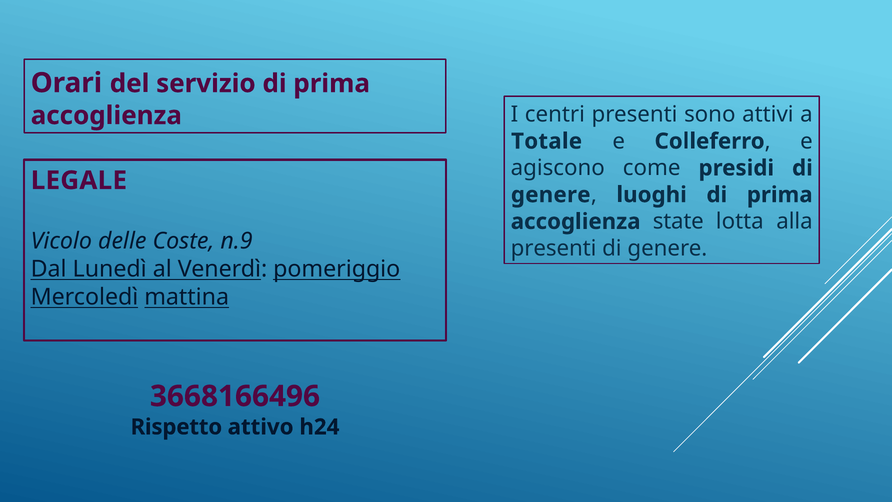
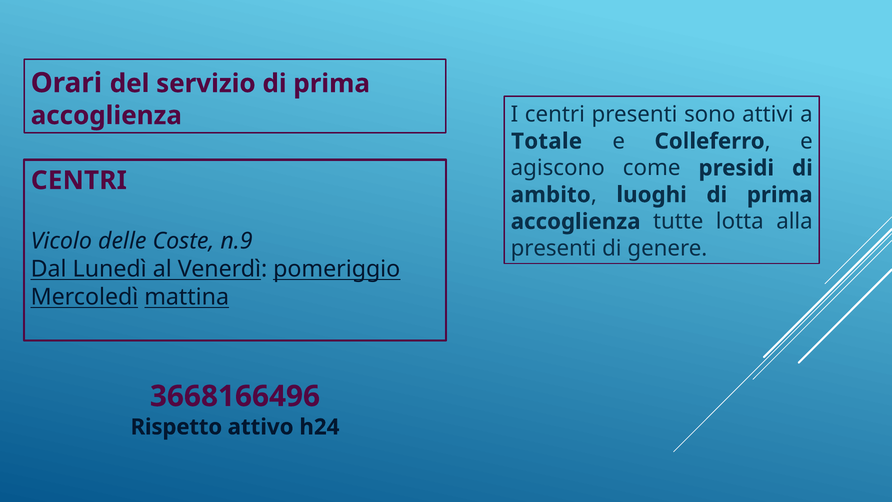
LEGALE: LEGALE -> CENTRI (79, 180)
genere: genere -> ambito (551, 195)
state: state -> tutte (678, 221)
